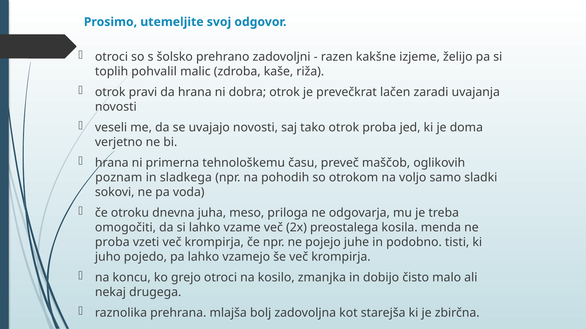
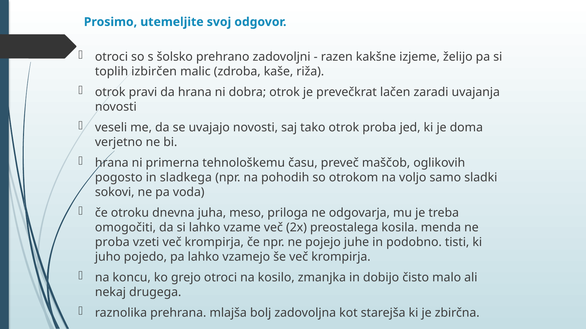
pohvalil: pohvalil -> izbirčen (154, 71)
poznam: poznam -> pogosto (119, 178)
